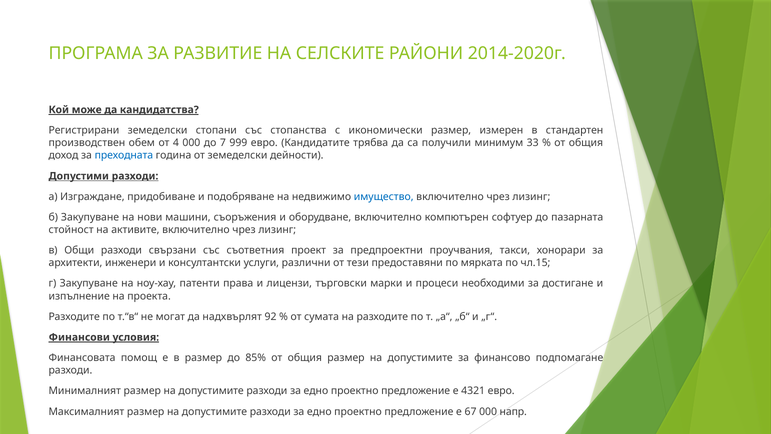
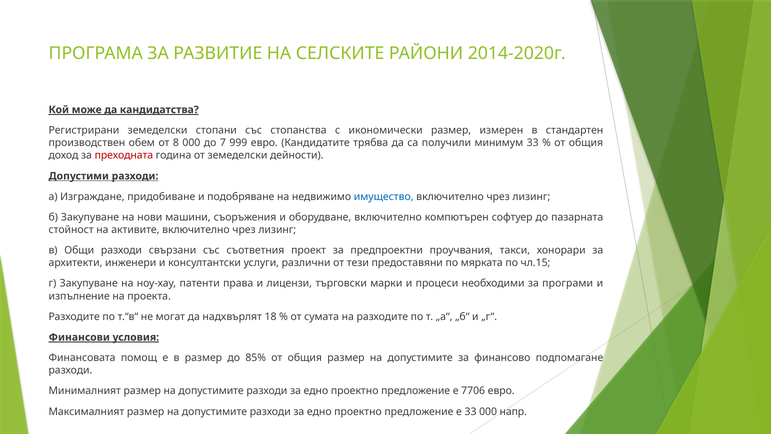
4: 4 -> 8 (176, 143)
преходната colour: blue -> red (124, 155)
достигане: достигане -> програми (568, 283)
92: 92 -> 18 (271, 316)
4321: 4321 -> 7706 (473, 391)
е 67: 67 -> 33 (471, 411)
